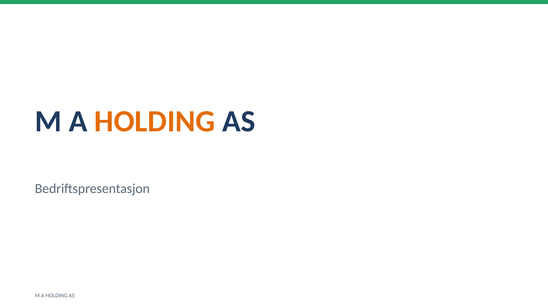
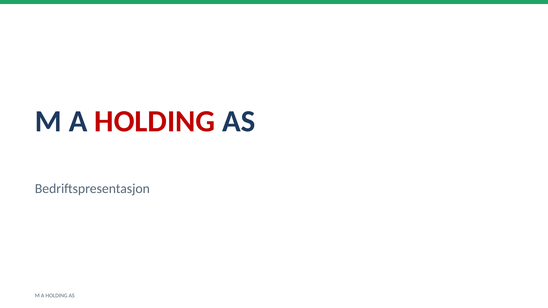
HOLDING colour: orange -> red (155, 122)
